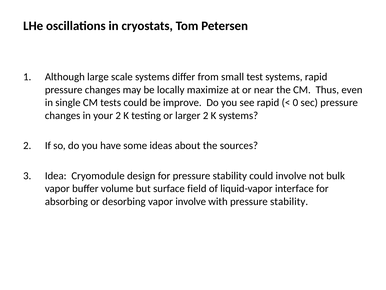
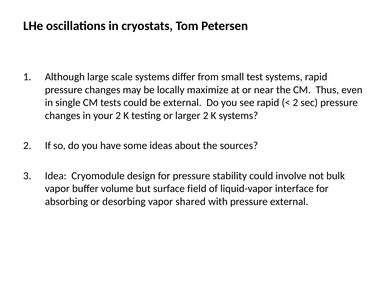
be improve: improve -> external (182, 102)
0: 0 -> 2 (295, 102)
vapor involve: involve -> shared (191, 201)
with pressure stability: stability -> external (289, 201)
